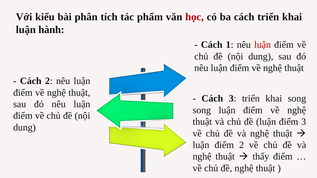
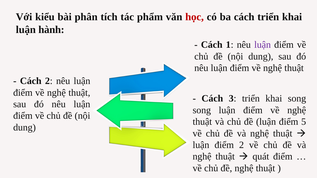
luận colour: red -> purple (263, 45)
điểm 3: 3 -> 5 (304, 122)
thấy: thấy -> quát (261, 157)
